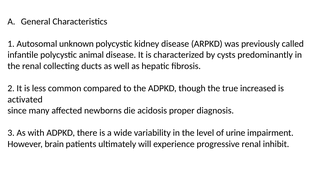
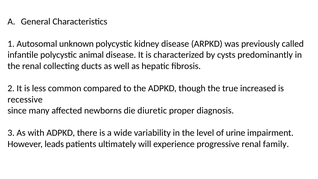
activated: activated -> recessive (25, 99)
acidosis: acidosis -> diuretic (152, 111)
brain: brain -> leads (54, 144)
inhibit: inhibit -> family (276, 144)
